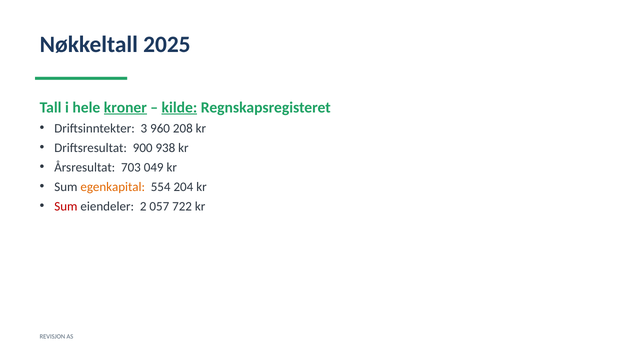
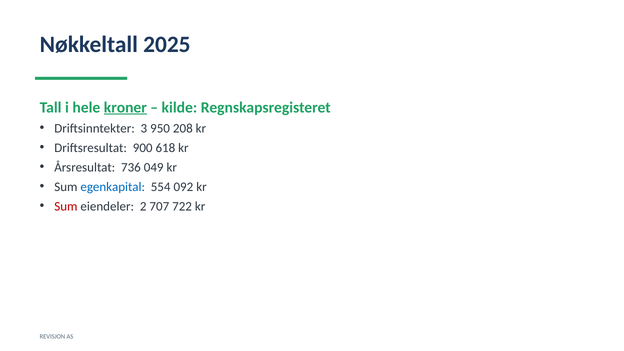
kilde underline: present -> none (179, 107)
960: 960 -> 950 (160, 128)
938: 938 -> 618 (165, 148)
703: 703 -> 736 (131, 167)
egenkapital colour: orange -> blue (113, 187)
204: 204 -> 092 (183, 187)
057: 057 -> 707 (159, 206)
